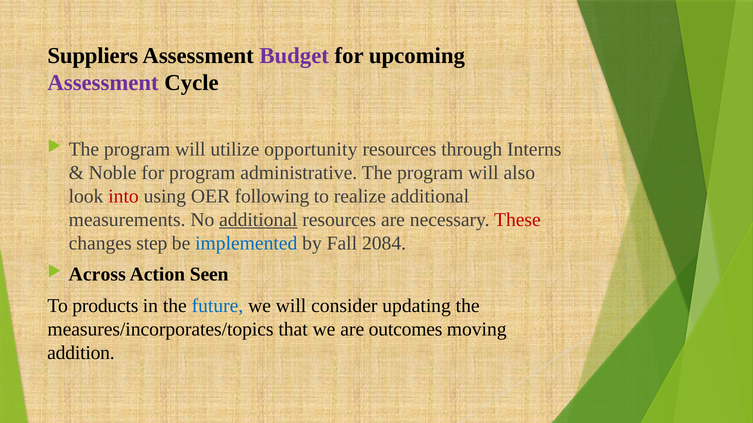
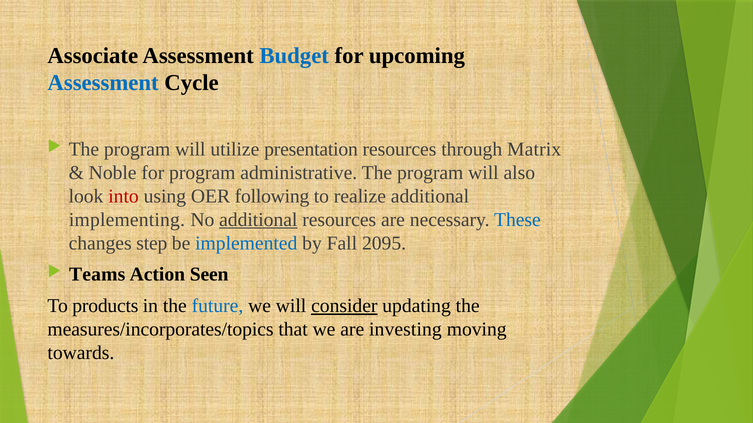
Suppliers: Suppliers -> Associate (93, 56)
Budget colour: purple -> blue (294, 56)
Assessment colour: purple -> blue (103, 83)
opportunity: opportunity -> presentation (311, 149)
Interns: Interns -> Matrix (534, 149)
measurements: measurements -> implementing (127, 220)
These colour: red -> blue (517, 220)
2084: 2084 -> 2095 (384, 244)
Across: Across -> Teams (97, 275)
consider underline: none -> present (344, 306)
outcomes: outcomes -> investing (405, 330)
addition: addition -> towards (81, 353)
